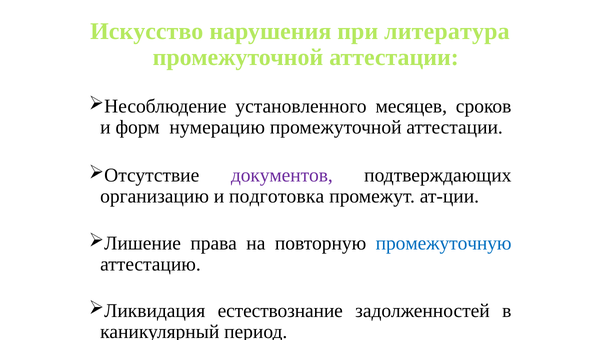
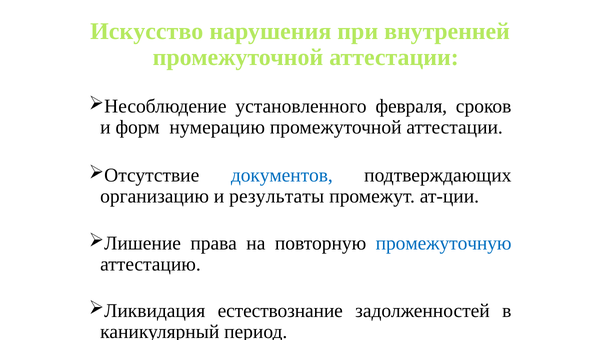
литература: литература -> внутренней (447, 32)
месяцев: месяцев -> февраля (411, 106)
документов colour: purple -> blue (282, 175)
подготовка: подготовка -> результаты (277, 196)
